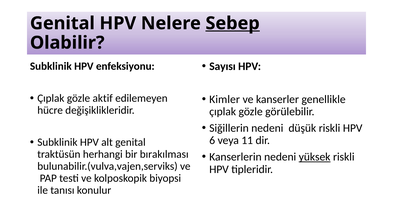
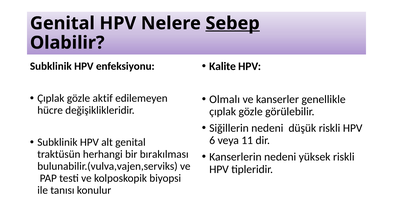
Sayısı: Sayısı -> Kalite (222, 66)
Kimler: Kimler -> Olmalı (225, 99)
yüksek underline: present -> none (315, 157)
